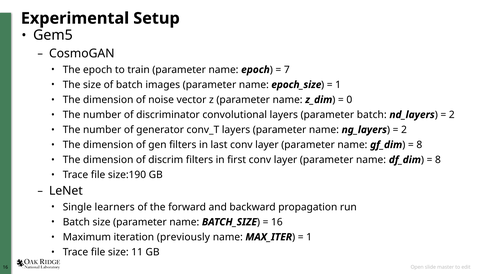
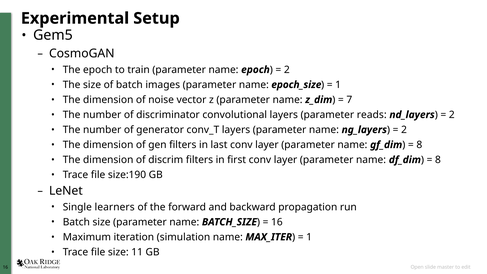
7: 7 -> 2 (287, 70)
0: 0 -> 7 (349, 100)
parameter batch: batch -> reads (372, 115)
previously: previously -> simulation (183, 237)
